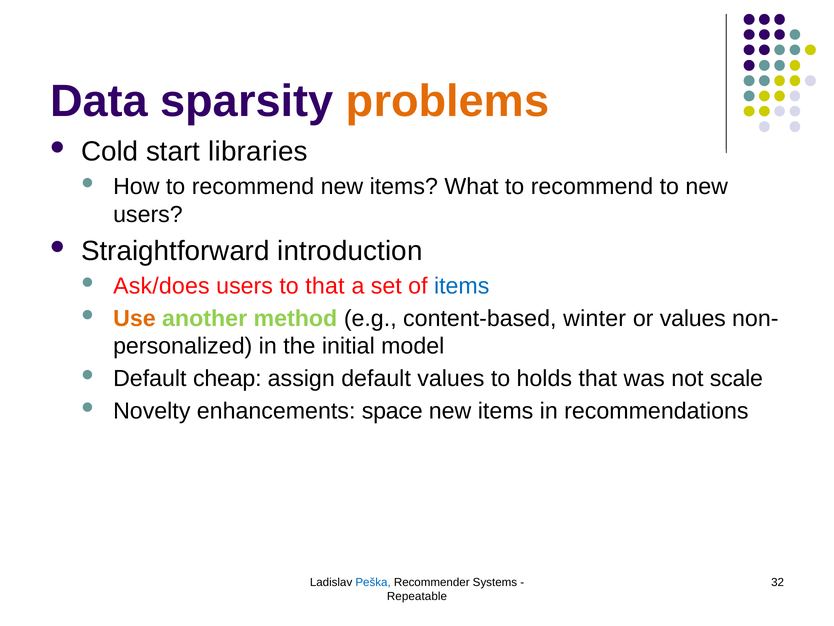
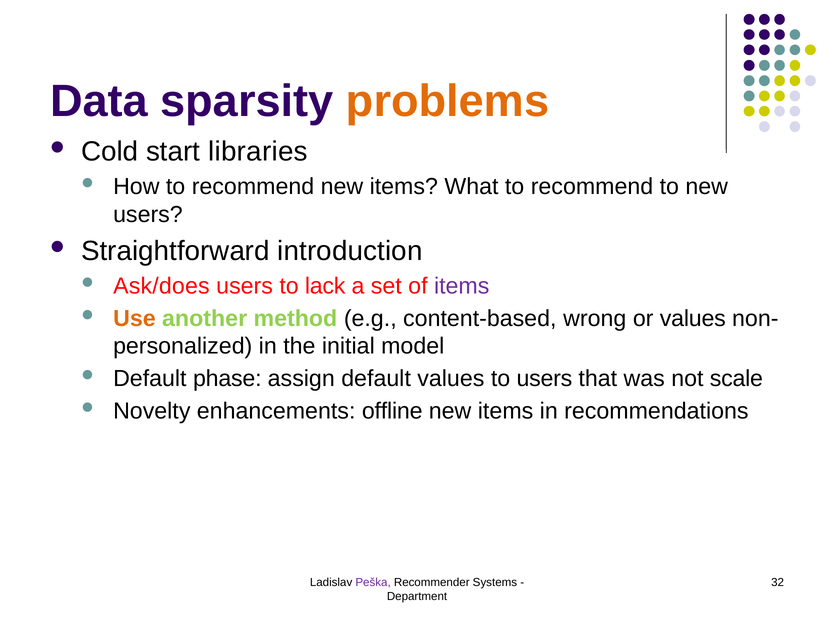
to that: that -> lack (325, 286)
items colour: blue -> purple (462, 286)
winter: winter -> wrong (595, 318)
cheap: cheap -> phase (227, 378)
to holds: holds -> users (544, 378)
space: space -> offline (392, 411)
Peška colour: blue -> purple (373, 582)
Repeatable: Repeatable -> Department (417, 596)
